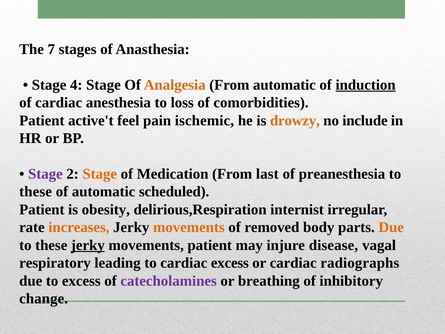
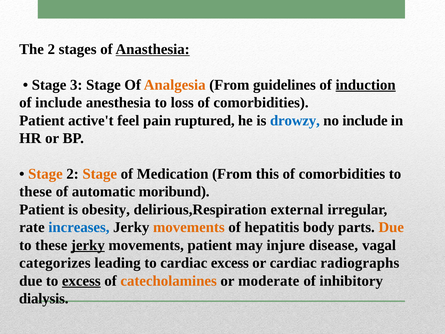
The 7: 7 -> 2 (51, 49)
Anasthesia underline: none -> present (153, 49)
4: 4 -> 3 (76, 85)
From automatic: automatic -> guidelines (284, 85)
of cardiac: cardiac -> include (59, 103)
ischemic: ischemic -> ruptured (205, 120)
drowzy colour: orange -> blue (295, 120)
Stage colour: purple -> orange (45, 174)
last: last -> this (267, 174)
preanesthesia: preanesthesia -> comorbidities (342, 174)
scheduled: scheduled -> moribund (174, 192)
internist: internist -> external (297, 209)
increases colour: orange -> blue (79, 227)
removed: removed -> hepatitis (272, 227)
respiratory: respiratory -> categorizes (55, 263)
excess underline: none -> present (81, 281)
catecholamines colour: purple -> orange (169, 281)
breathing: breathing -> moderate (269, 281)
change: change -> dialysis (44, 298)
